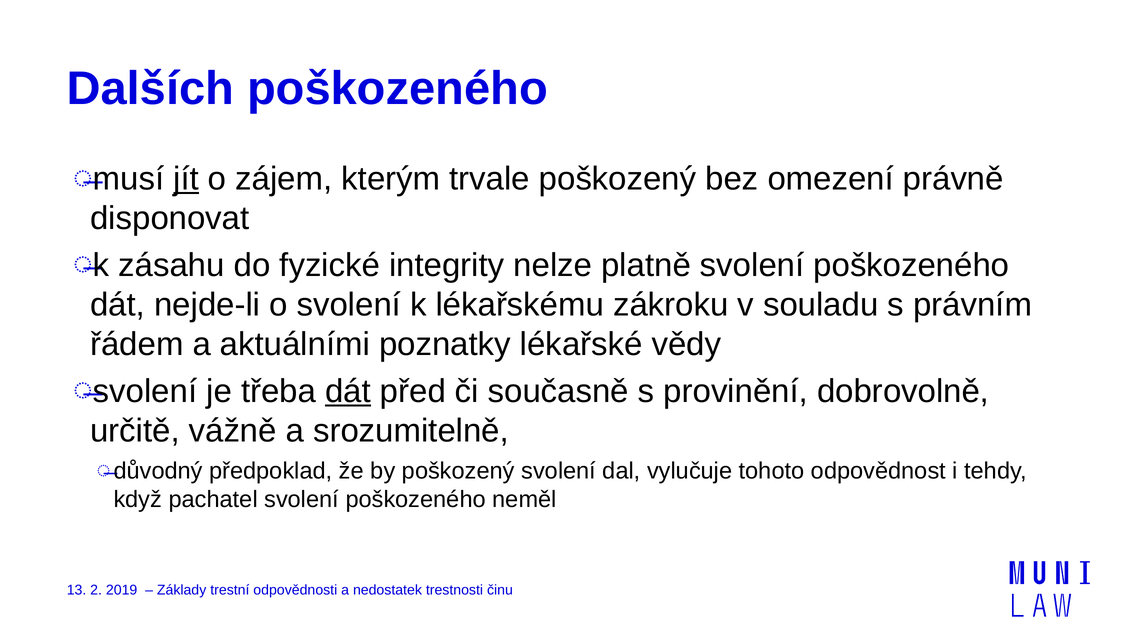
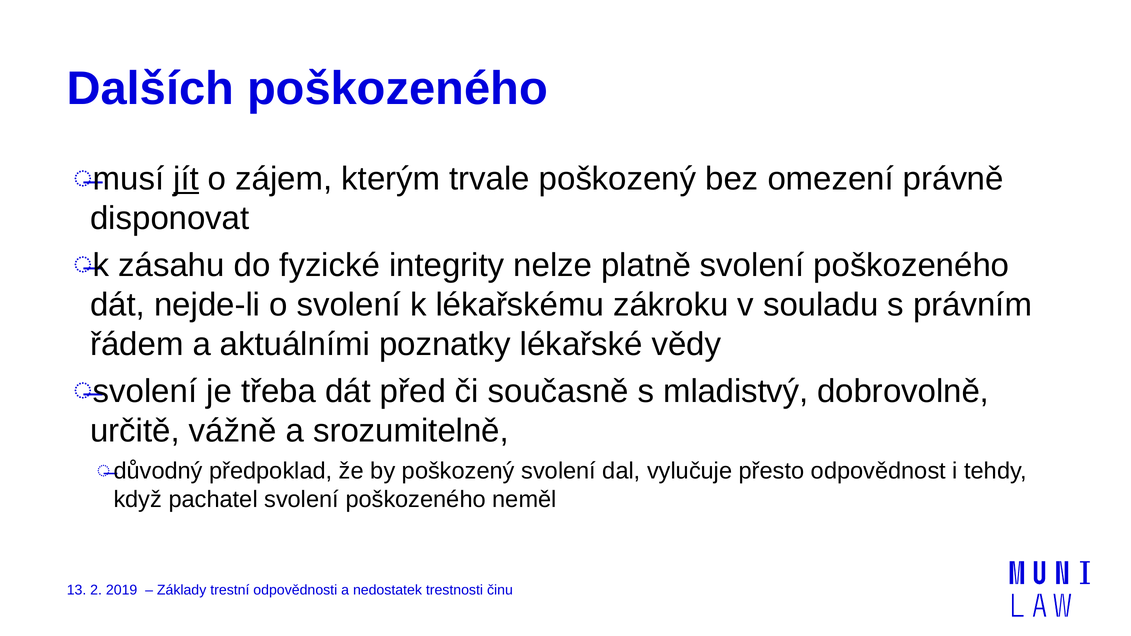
dát underline: present -> none (348, 391)
provinění: provinění -> mladistvý (736, 391)
tohoto: tohoto -> přesto (772, 471)
